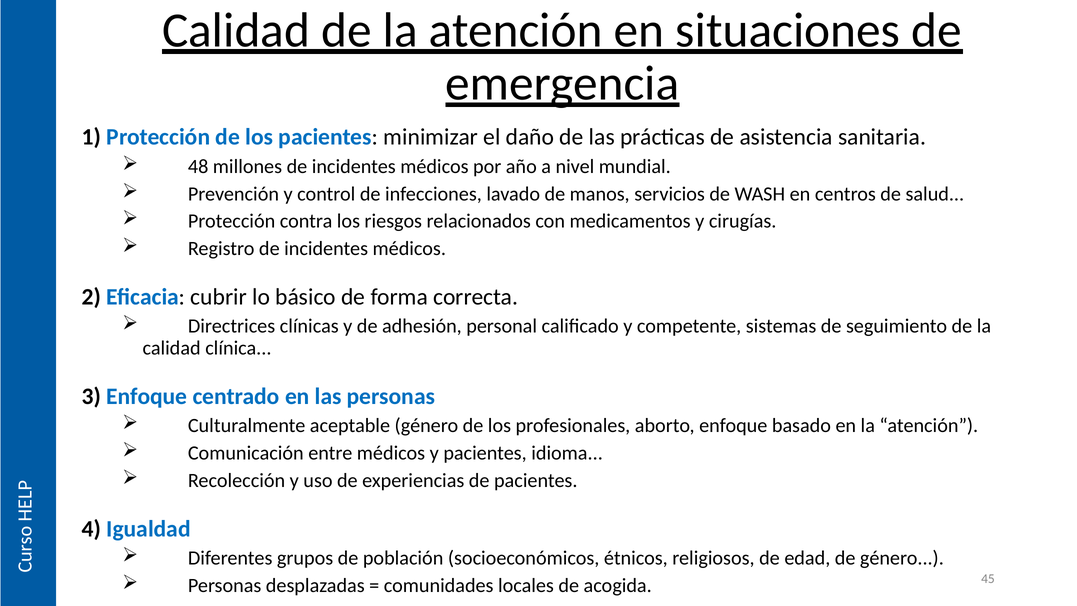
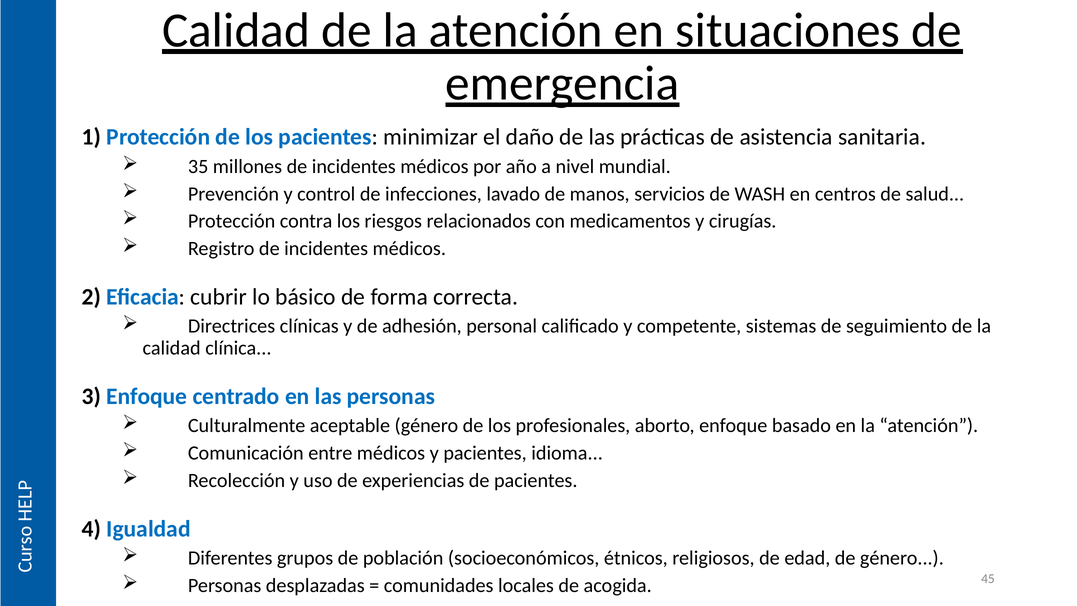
48: 48 -> 35 (198, 166)
